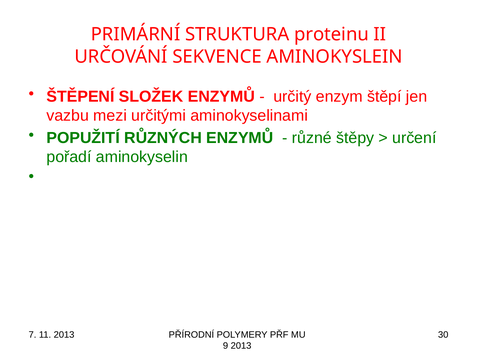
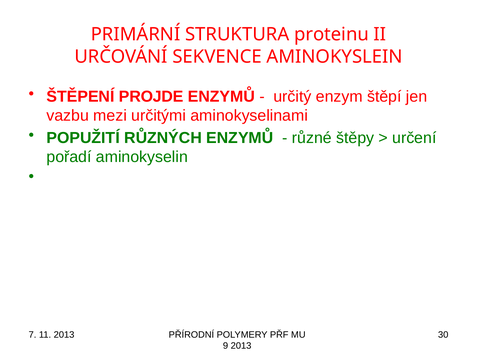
SLOŽEK: SLOŽEK -> PROJDE (151, 97)
